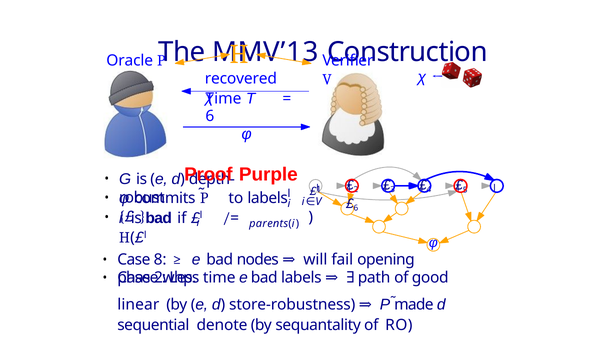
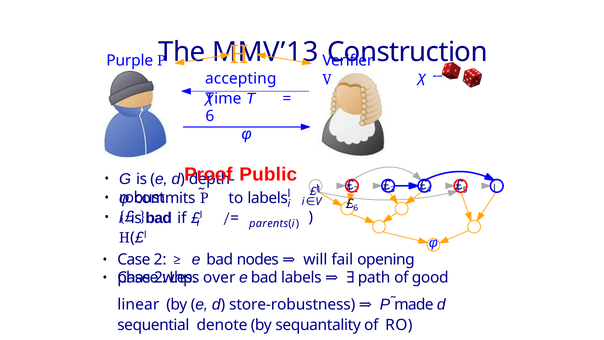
Oracle: Oracle -> Purple (130, 61)
recovered: recovered -> accepting (241, 79)
Purple: Purple -> Public (268, 174)
8: 8 -> 2 (160, 259)
time: time -> over (219, 278)
